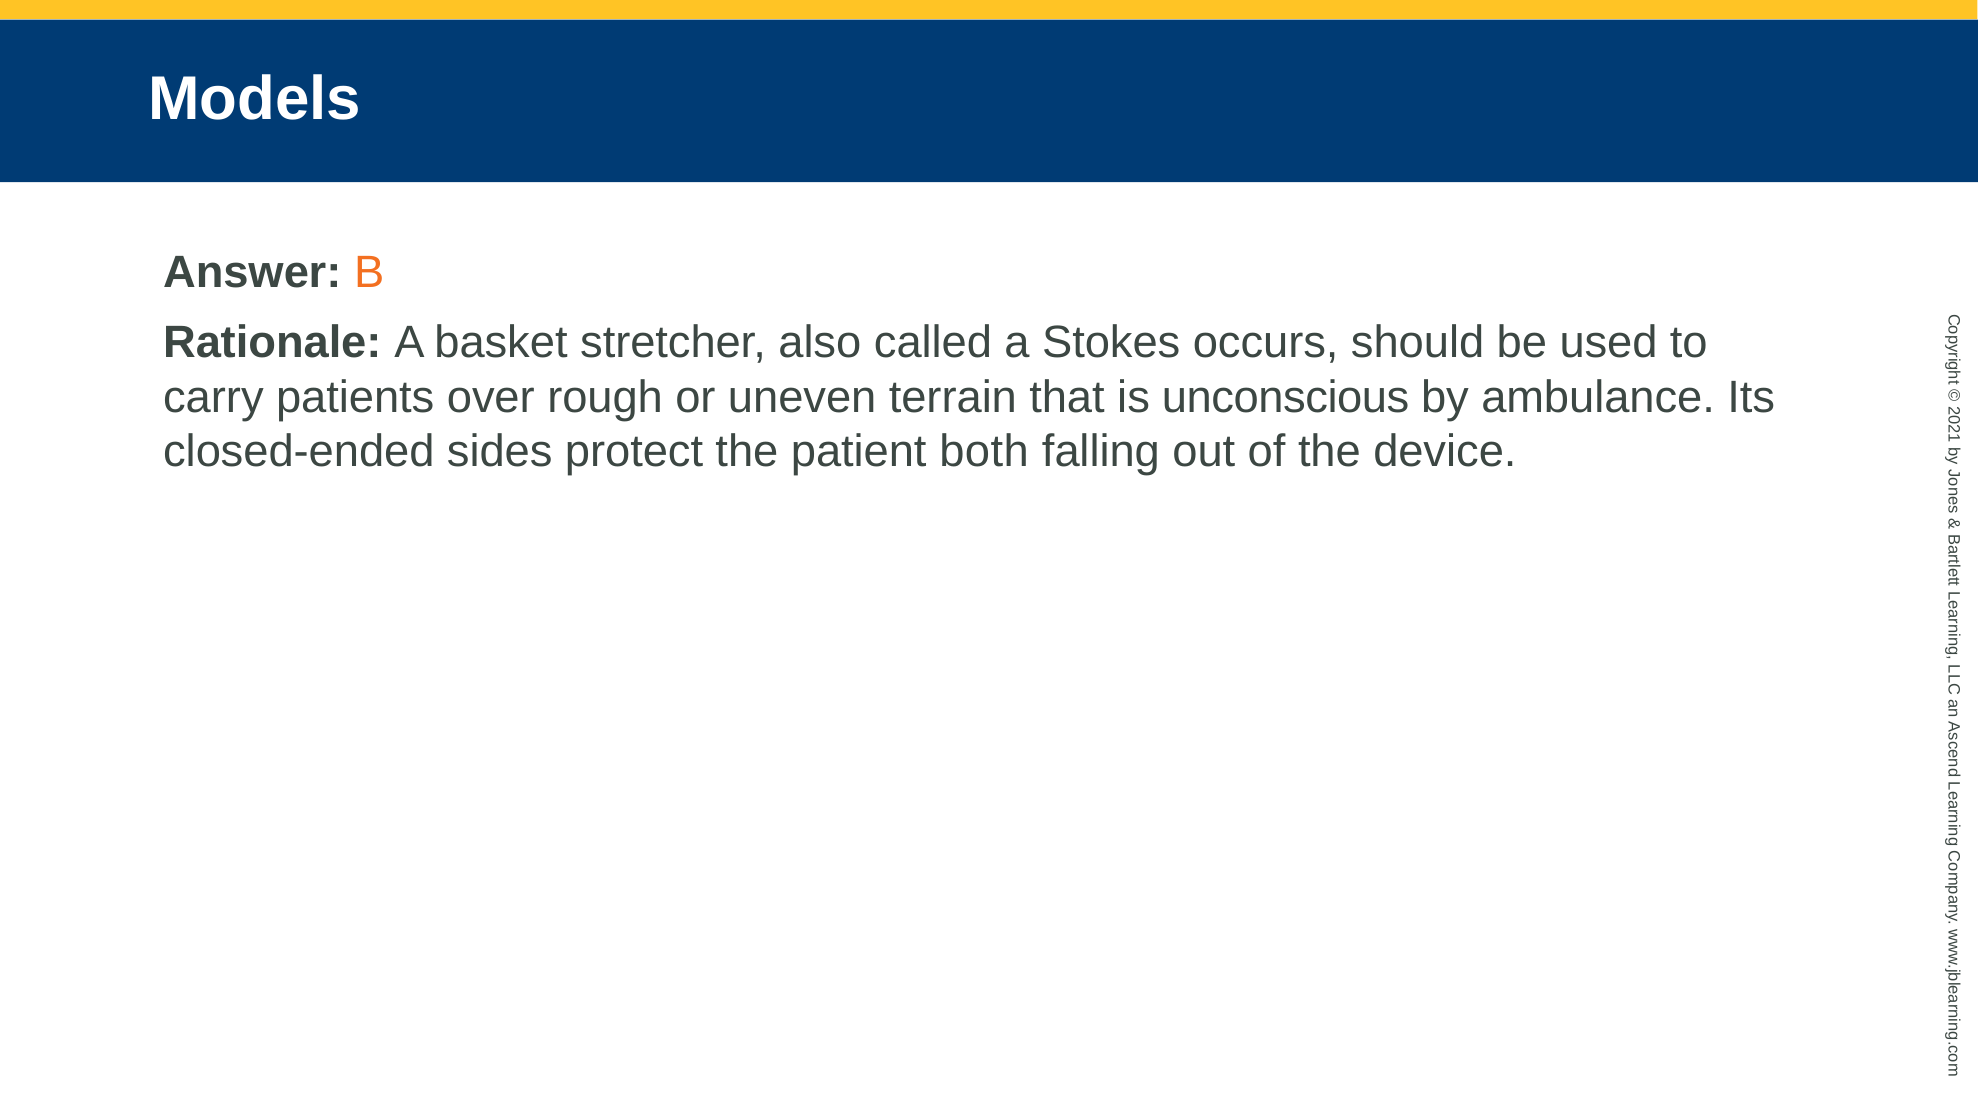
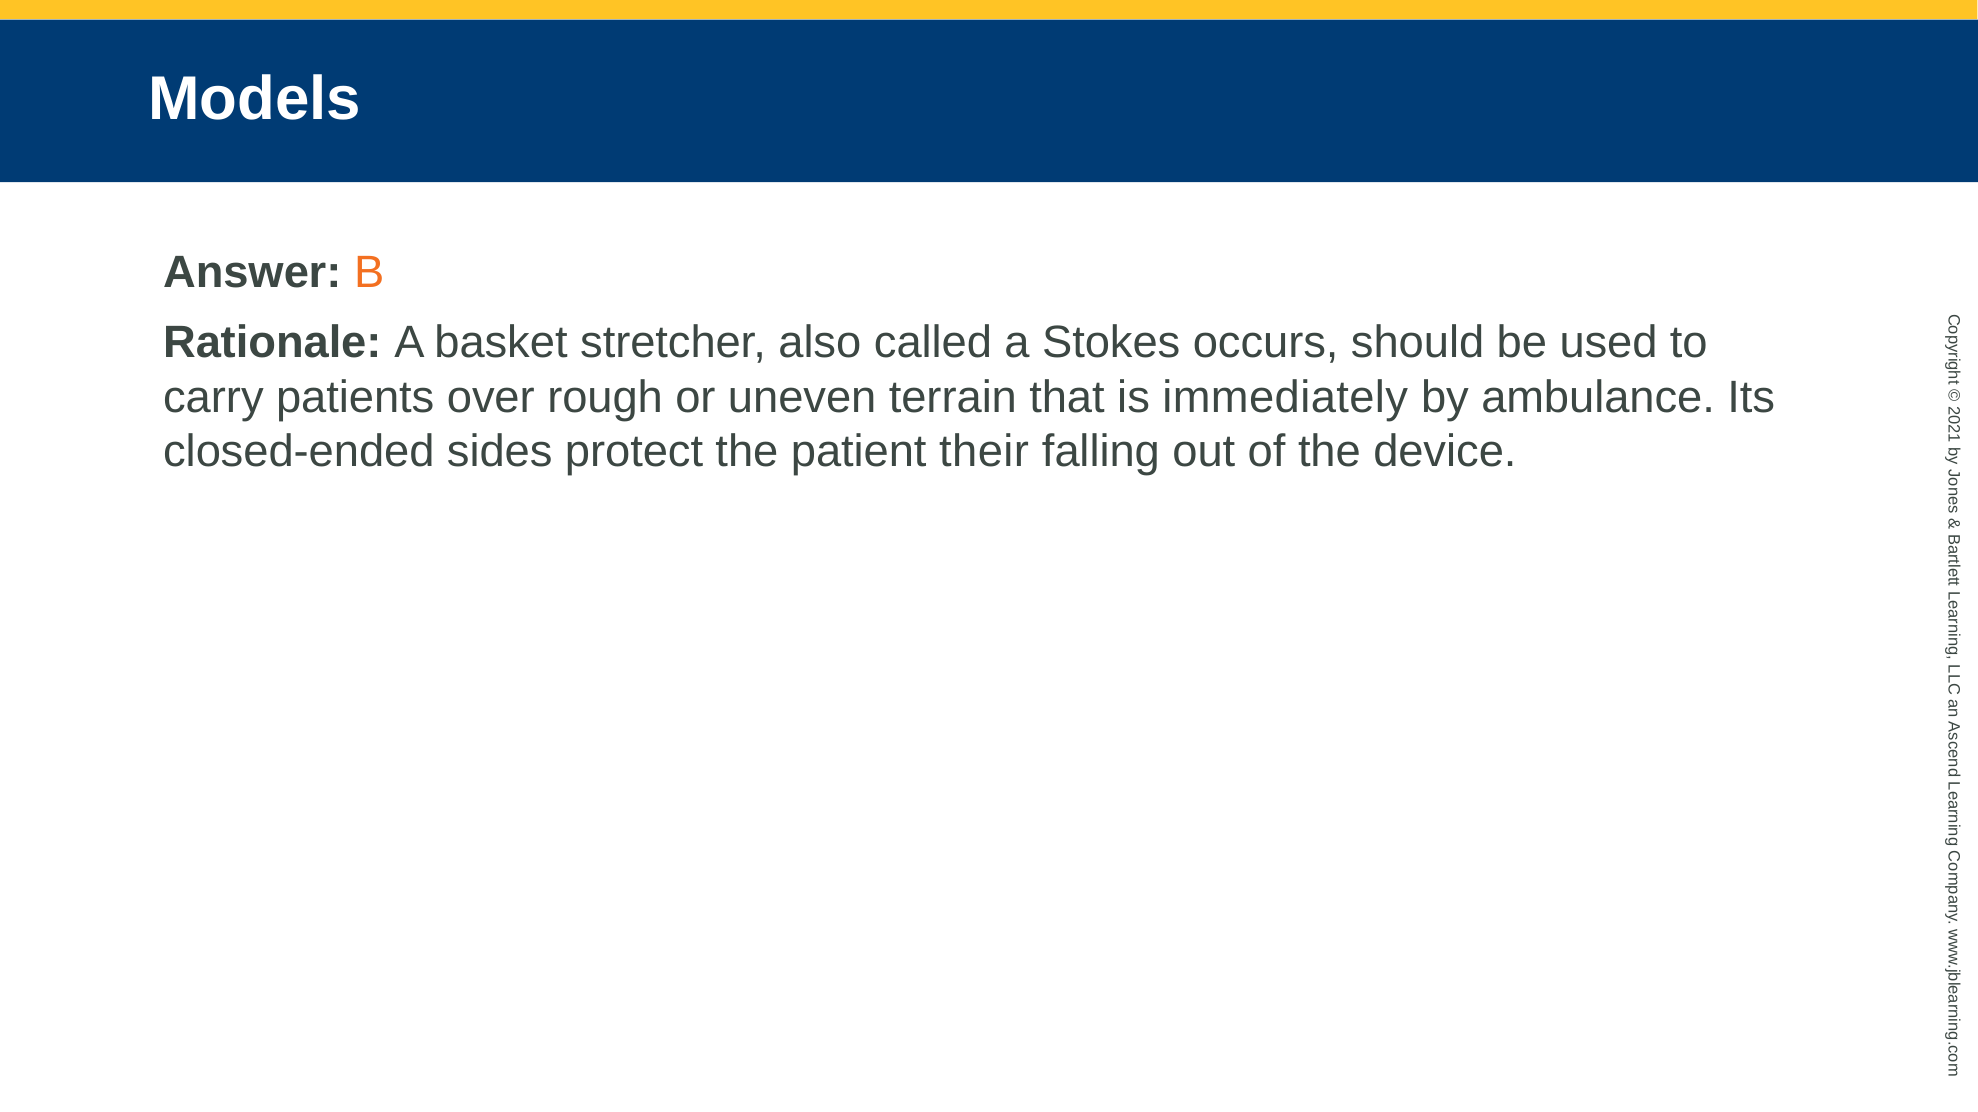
unconscious: unconscious -> immediately (1285, 397)
both: both -> their (984, 452)
